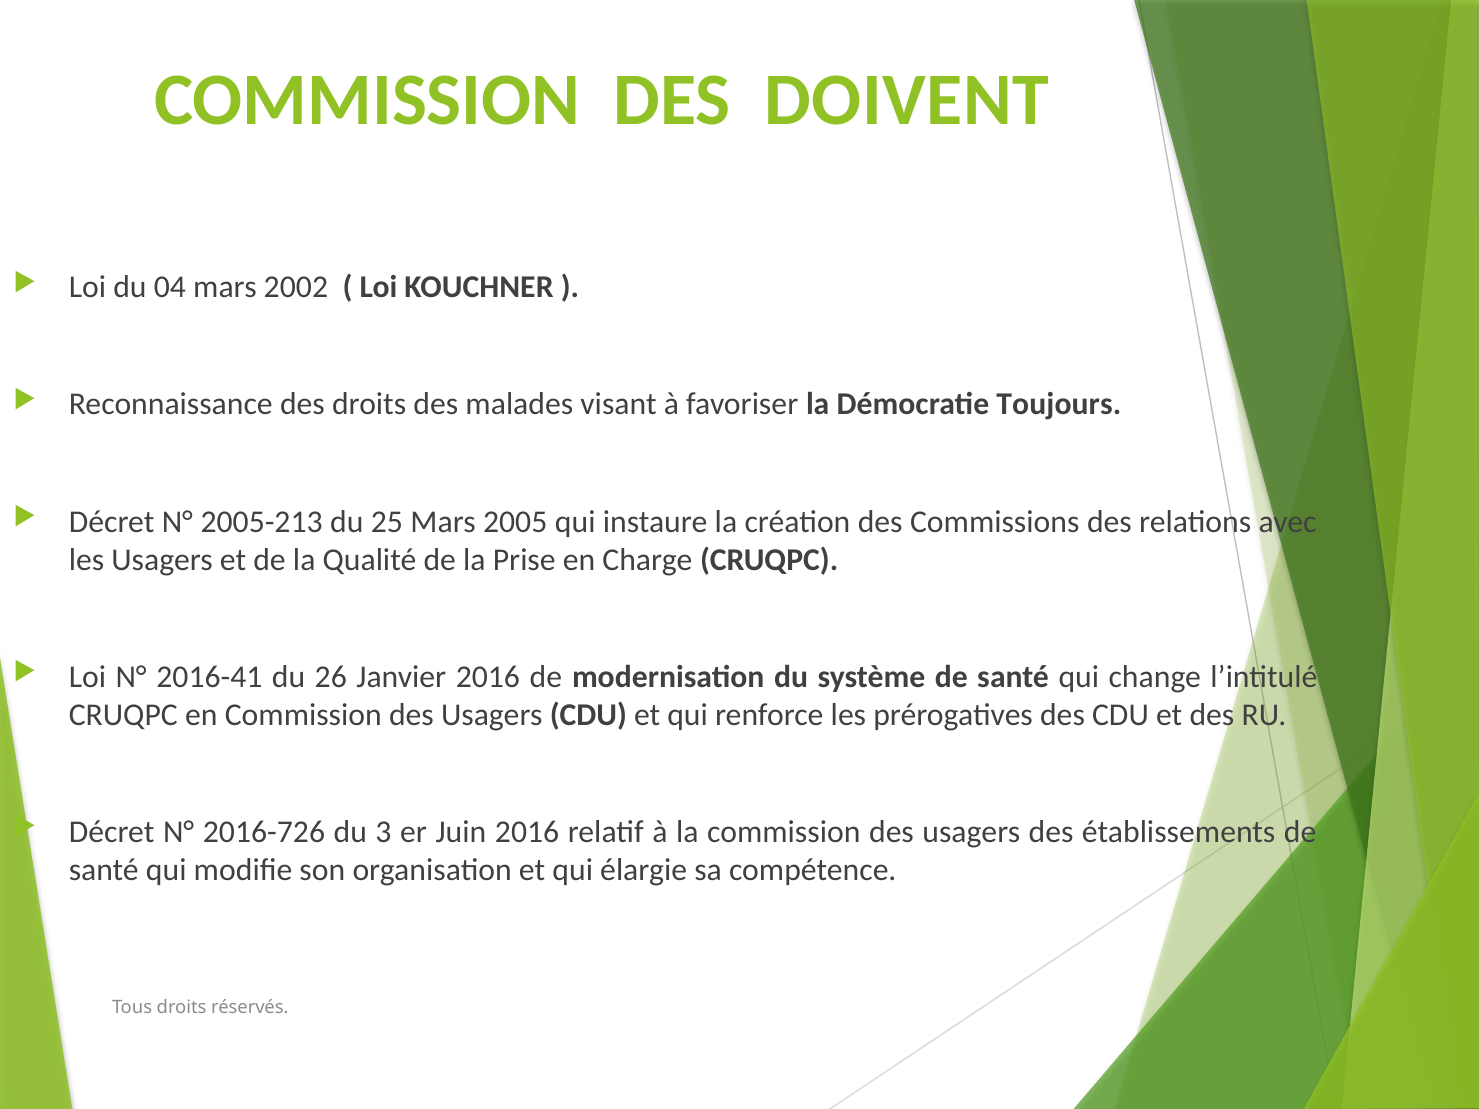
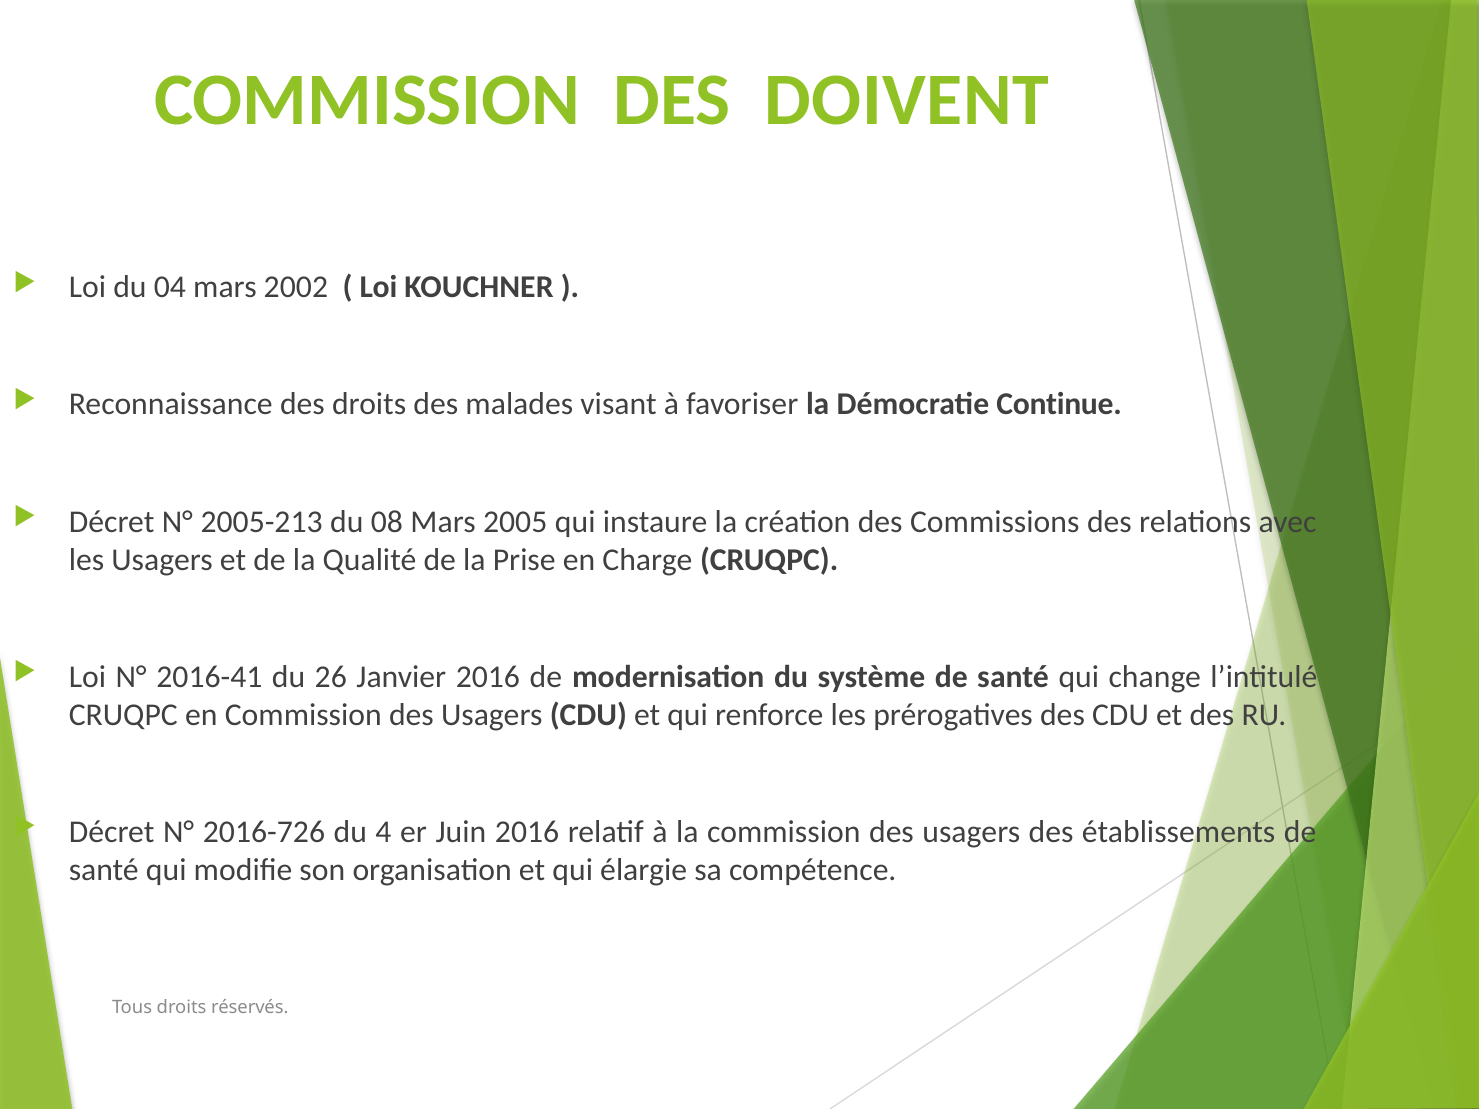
Toujours: Toujours -> Continue (1059, 405)
25: 25 -> 08 (387, 522)
3: 3 -> 4 (384, 832)
